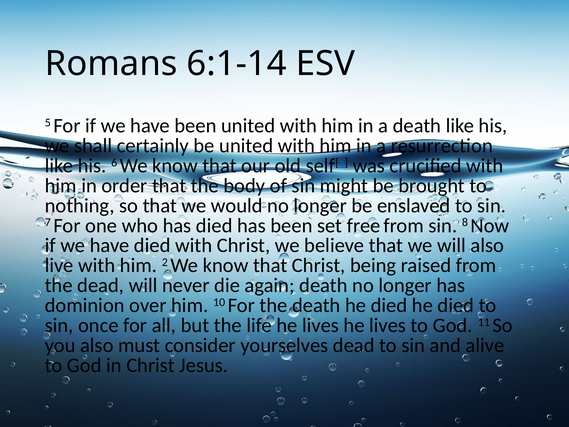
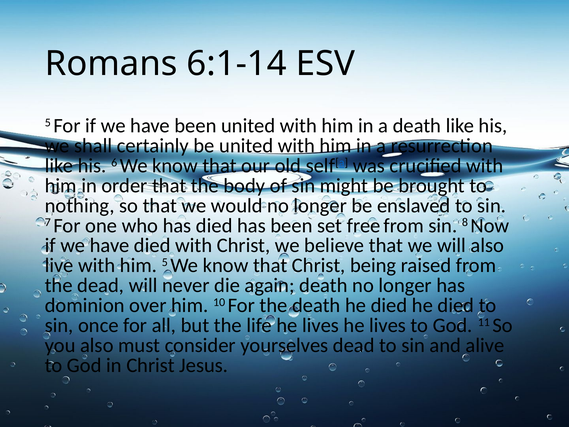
him 2: 2 -> 5 (165, 262)
